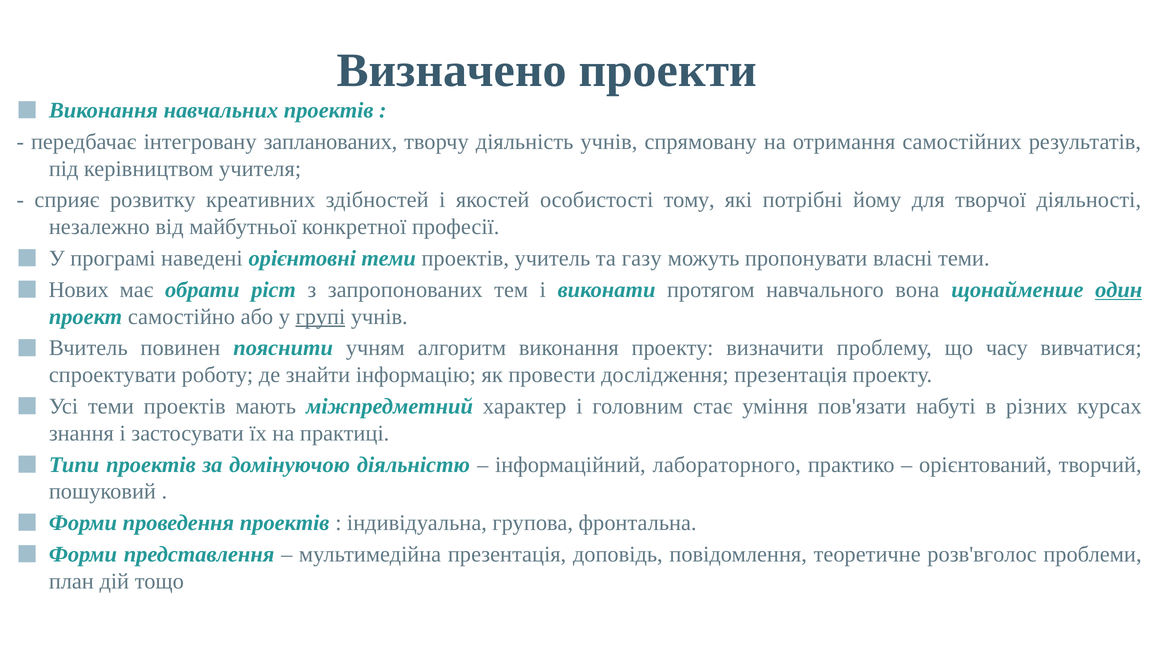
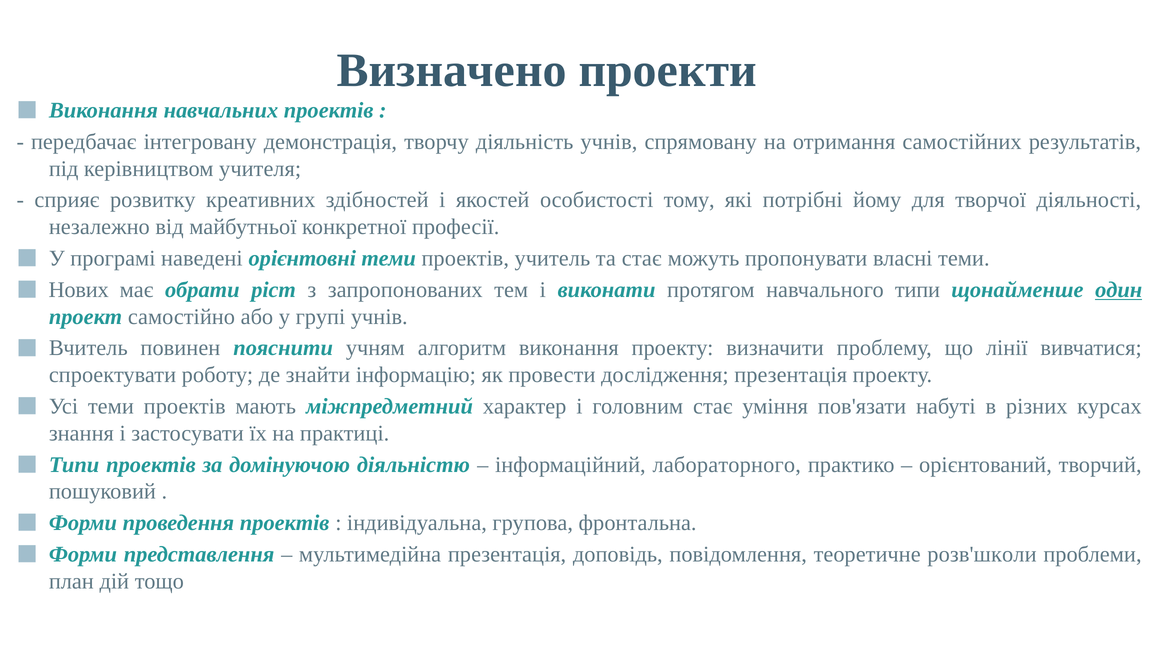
запланованих: запланованих -> демонстрація (330, 142)
та газу: газу -> стає (642, 259)
навчального вона: вона -> типи (917, 290)
групі underline: present -> none (320, 317)
часу: часу -> лінії (1007, 348)
розв'вголос: розв'вголос -> розв'школи (982, 555)
